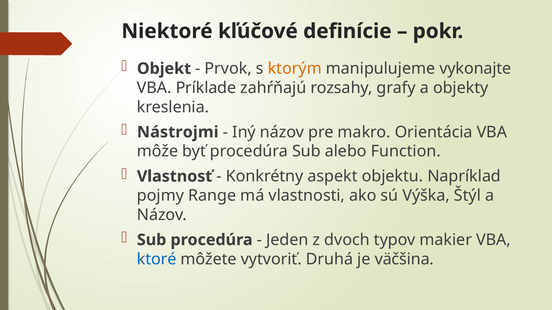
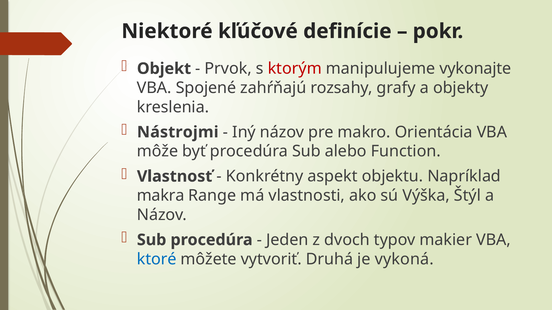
ktorým colour: orange -> red (295, 69)
Príklade: Príklade -> Spojené (206, 88)
pojmy: pojmy -> makra (161, 196)
väčšina: väčšina -> vykoná (404, 260)
